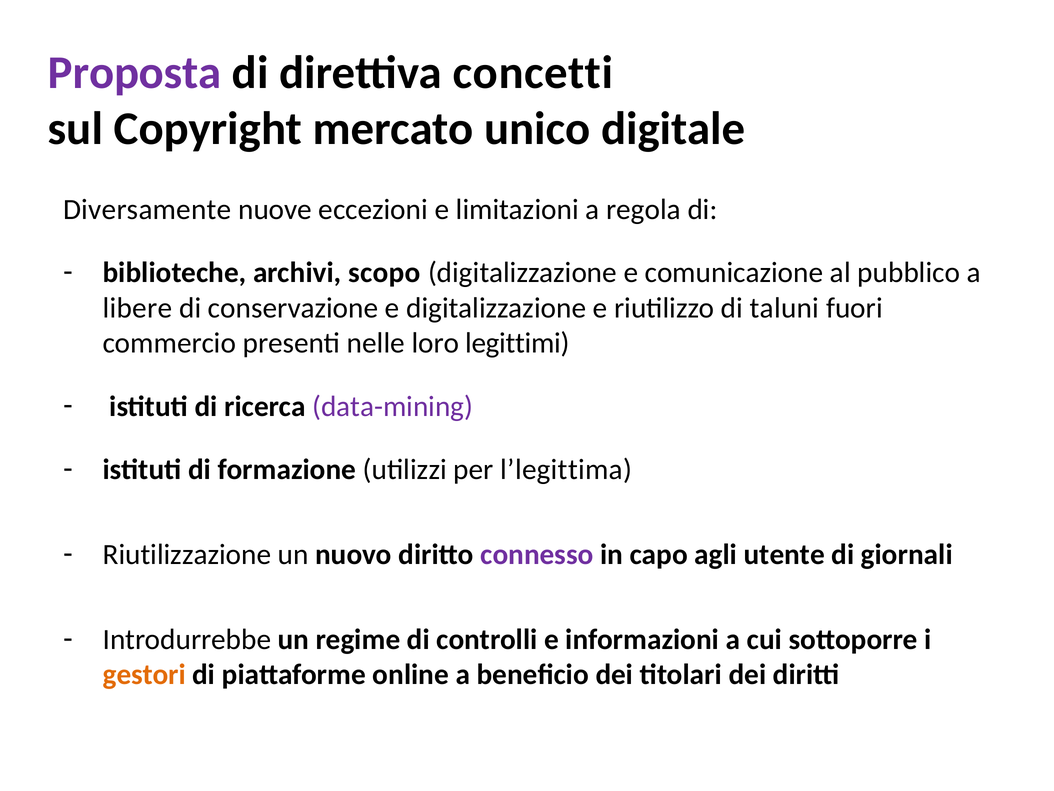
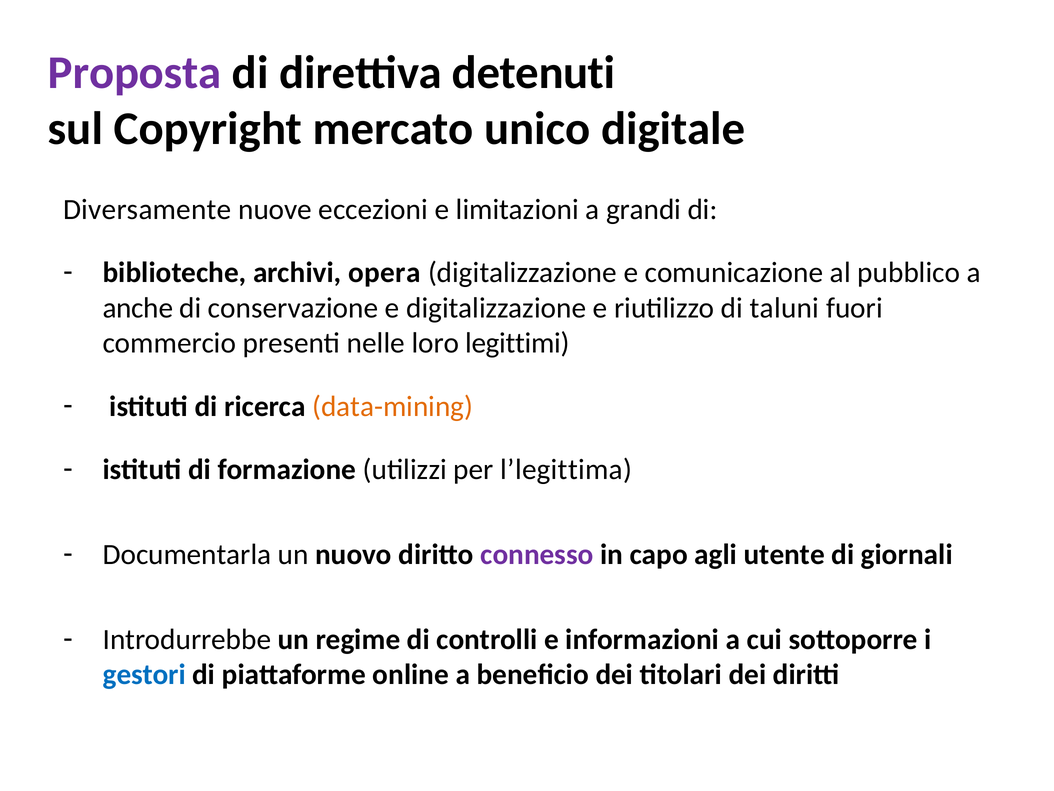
concetti: concetti -> detenuti (534, 73)
regola: regola -> grandi (644, 209)
scopo: scopo -> opera (384, 273)
libere: libere -> anche (138, 308)
data-mining colour: purple -> orange (393, 406)
Riutilizzazione: Riutilizzazione -> Documentarla (187, 554)
gestori colour: orange -> blue (144, 674)
